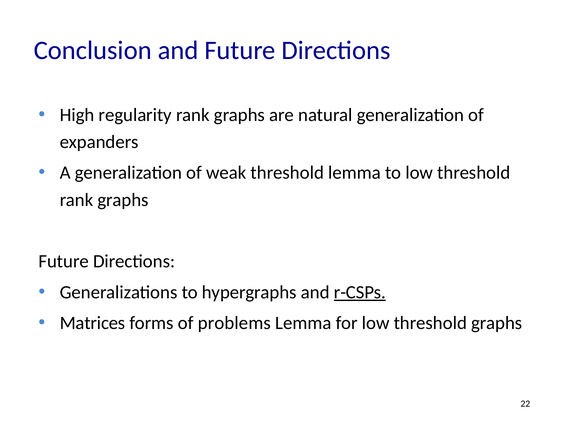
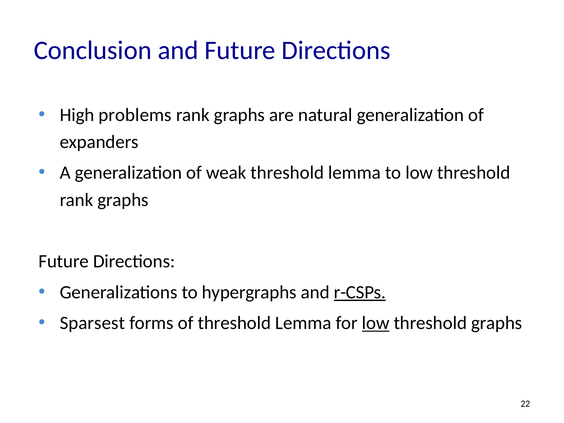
regularity: regularity -> problems (135, 115)
Matrices: Matrices -> Sparsest (92, 323)
of problems: problems -> threshold (234, 323)
low underline: none -> present (376, 323)
